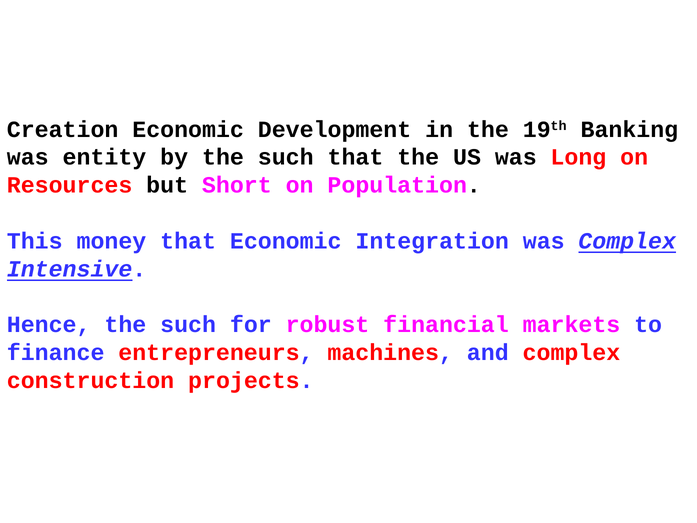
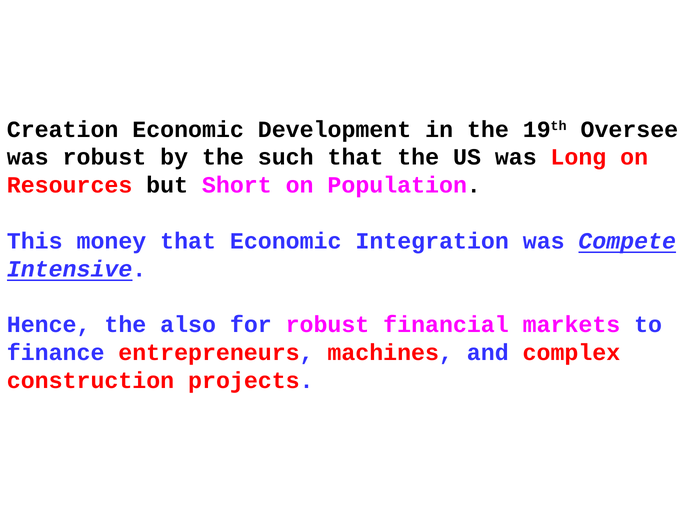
Banking: Banking -> Oversee (629, 129)
was entity: entity -> robust (104, 157)
was Complex: Complex -> Compete (627, 241)
Hence the such: such -> also (188, 325)
